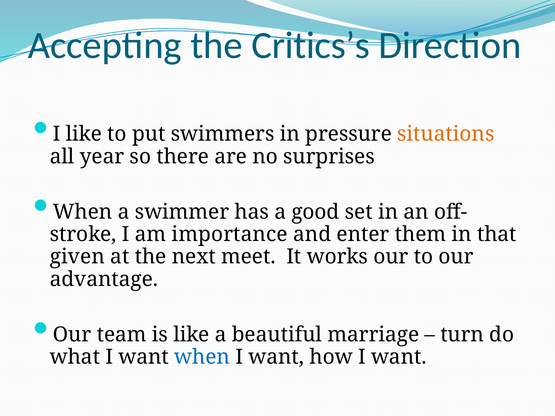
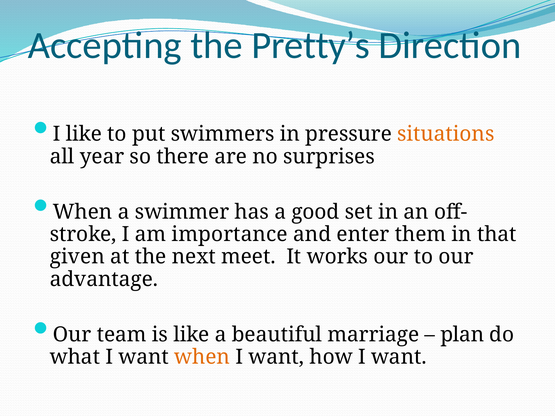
Critics’s: Critics’s -> Pretty’s (311, 45)
turn: turn -> plan (462, 335)
when colour: blue -> orange (202, 357)
